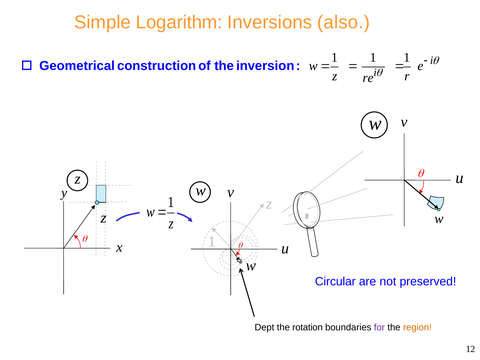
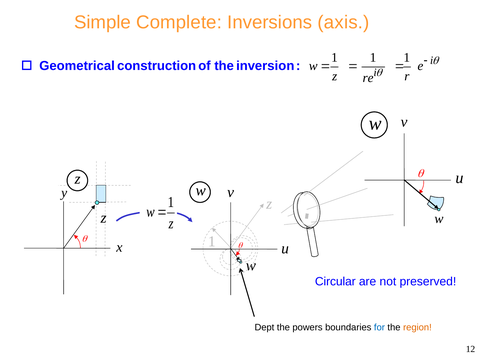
Logarithm: Logarithm -> Complete (179, 22)
also: also -> axis (344, 22)
rotation: rotation -> powers (308, 327)
for colour: purple -> blue (379, 327)
